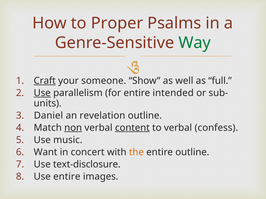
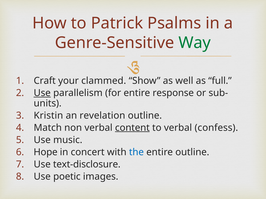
Proper: Proper -> Patrick (117, 23)
Craft underline: present -> none (45, 81)
someone: someone -> clammed (104, 81)
intended: intended -> response (173, 93)
Daniel: Daniel -> Kristin (48, 116)
non underline: present -> none (73, 128)
Want: Want -> Hope (46, 152)
the colour: orange -> blue (136, 152)
Use entire: entire -> poetic (67, 177)
